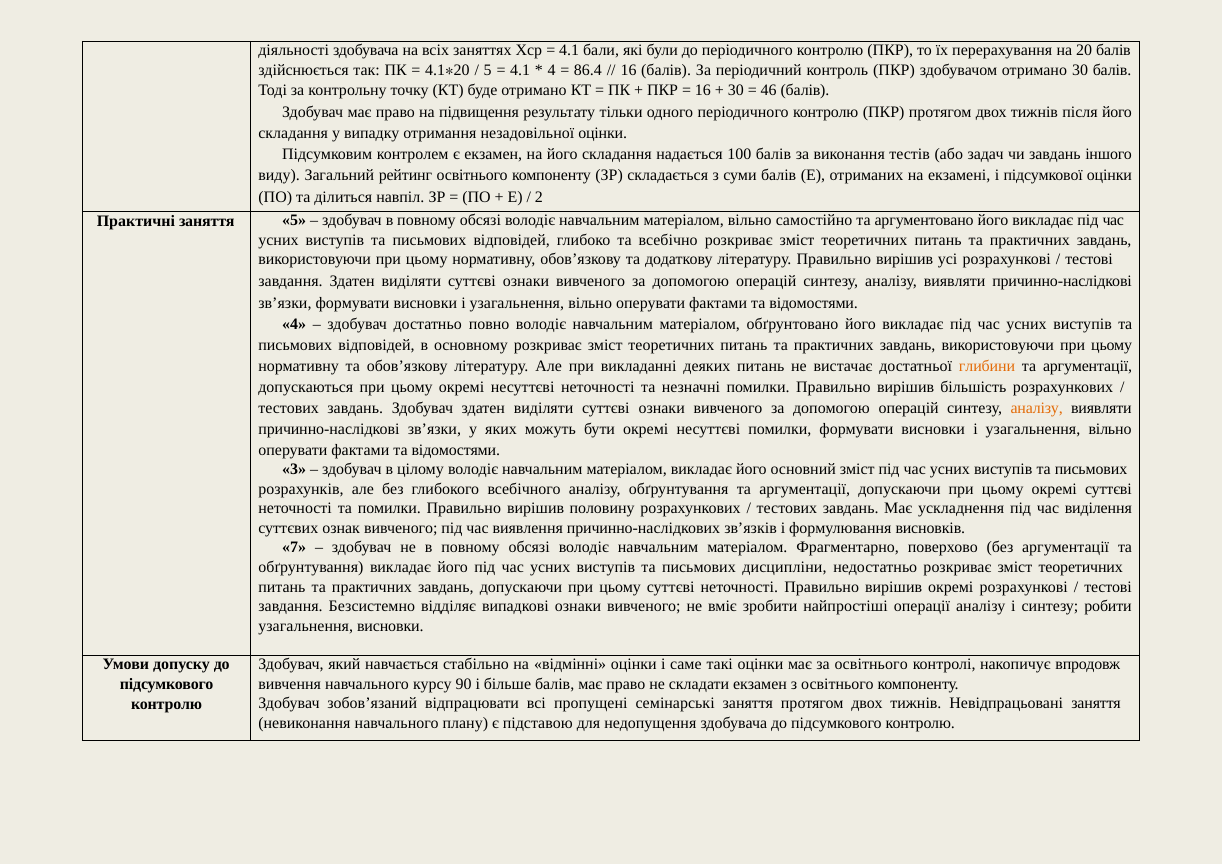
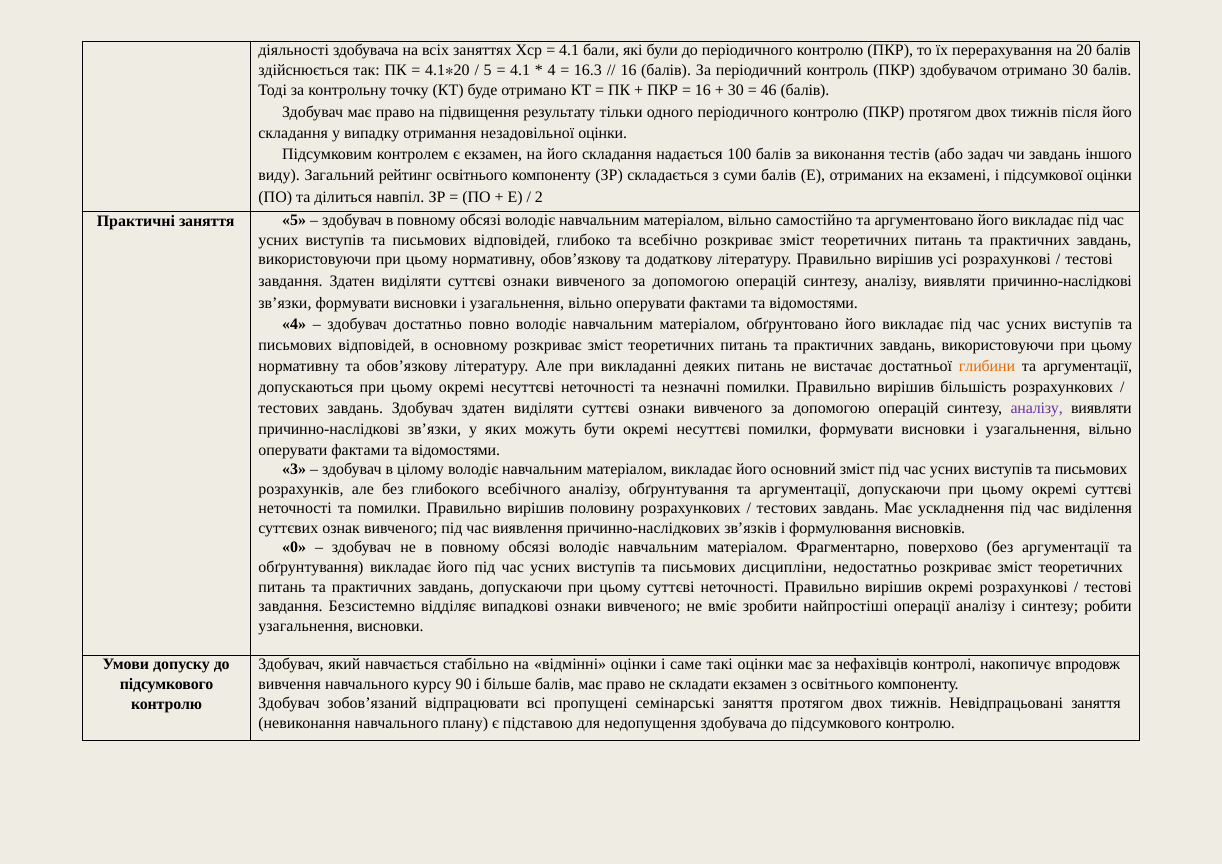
86.4: 86.4 -> 16.3 (588, 70)
аналізу colour: orange -> purple (1037, 409)
7: 7 -> 0 (294, 548)
за освітнього: освітнього -> нефахівців (871, 664)
